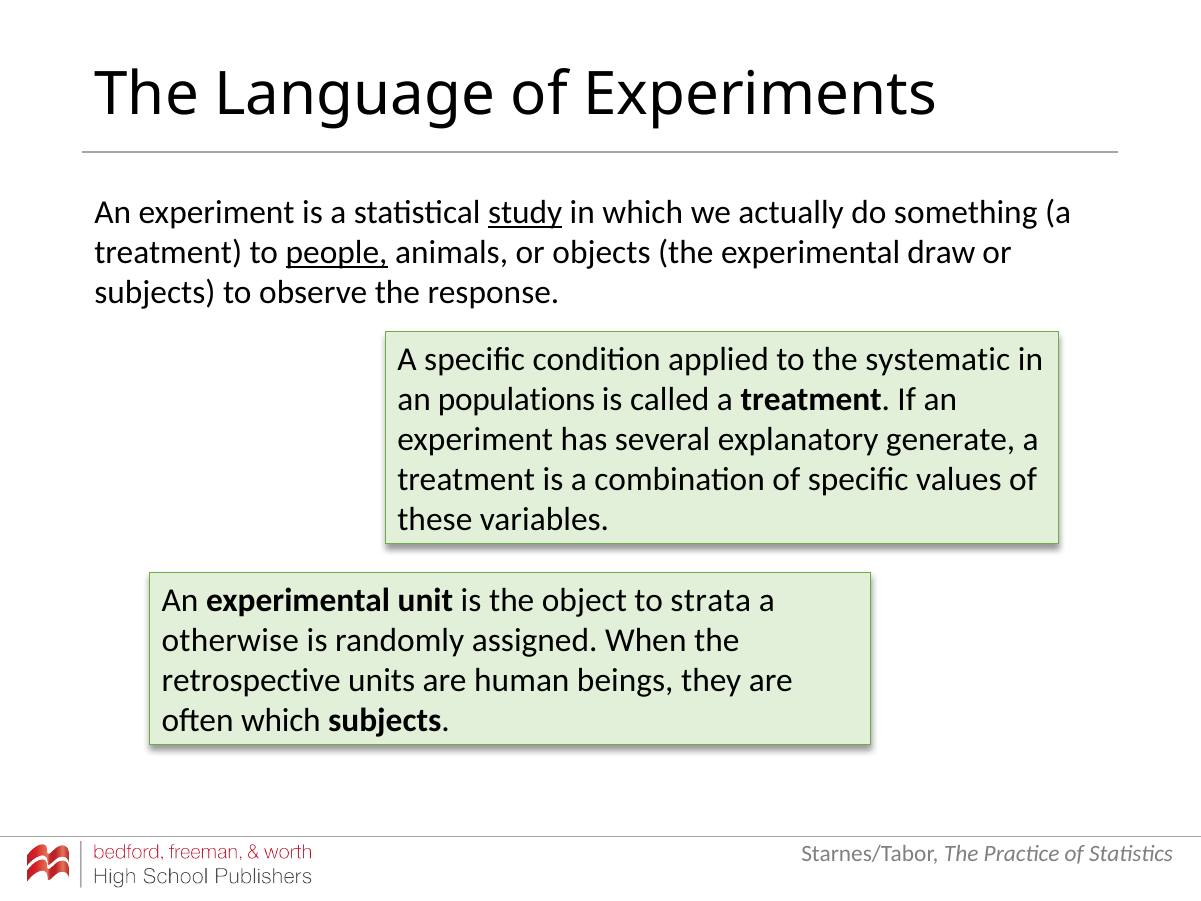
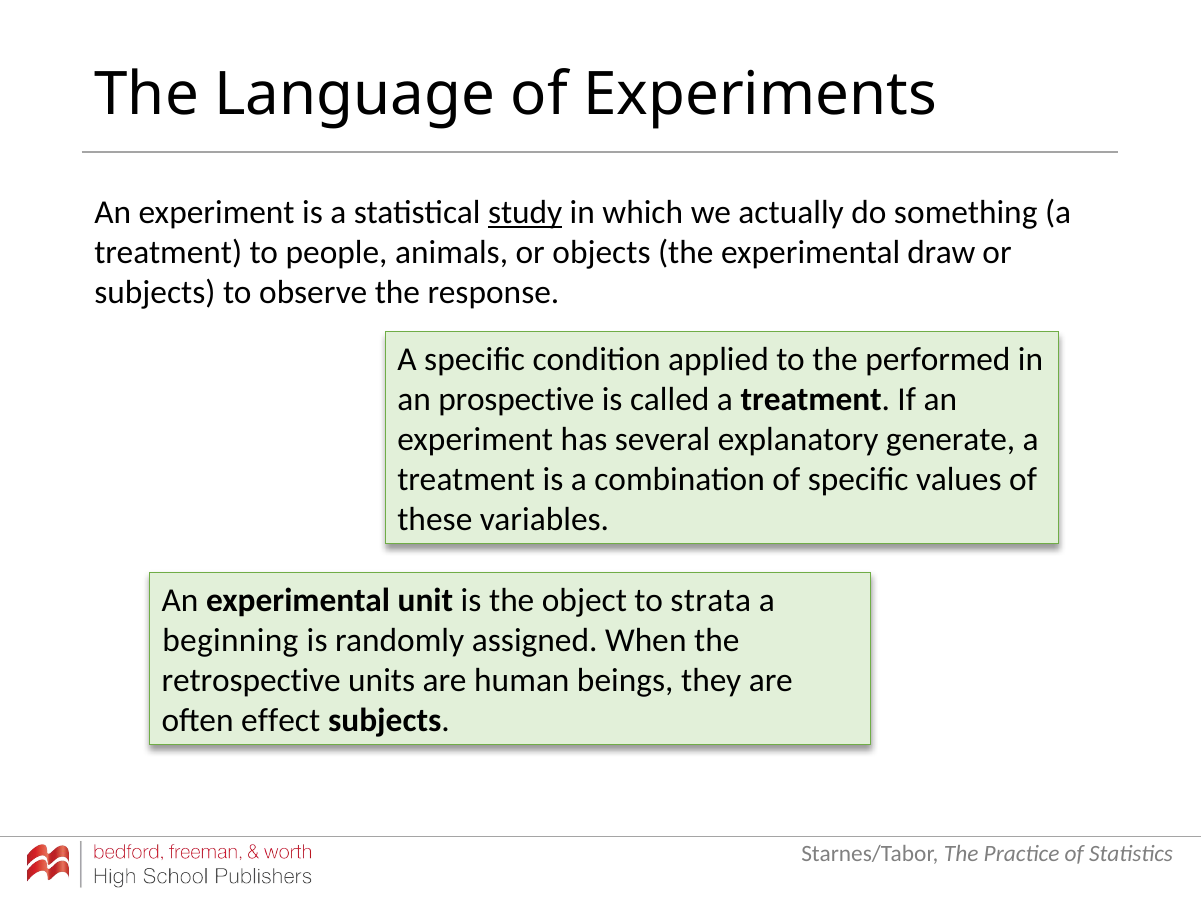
people underline: present -> none (337, 252)
systematic: systematic -> performed (938, 360)
populations: populations -> prospective (516, 400)
otherwise: otherwise -> beginning (230, 640)
often which: which -> effect (281, 720)
